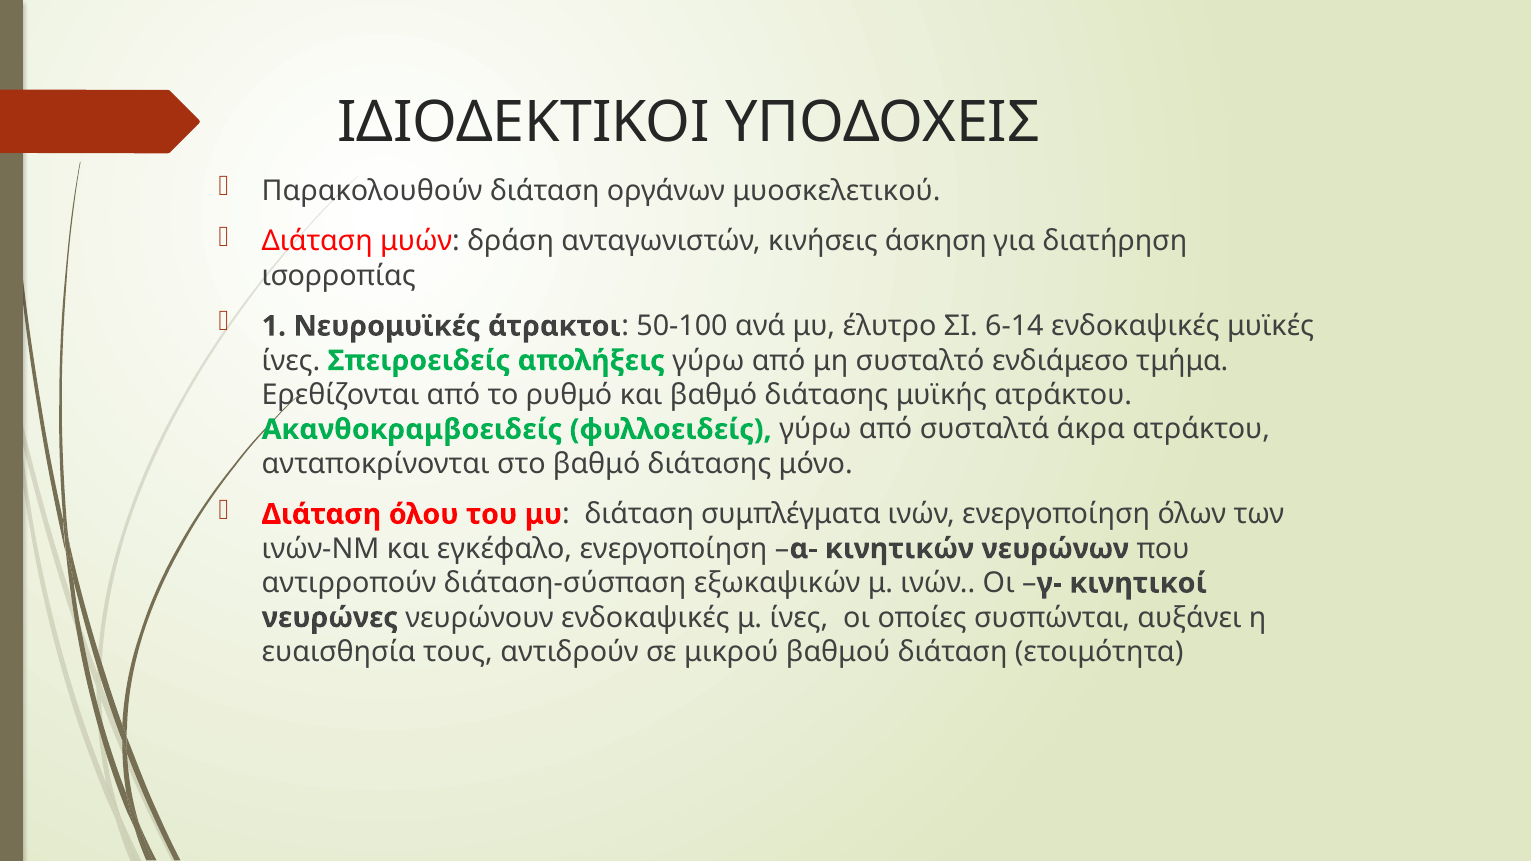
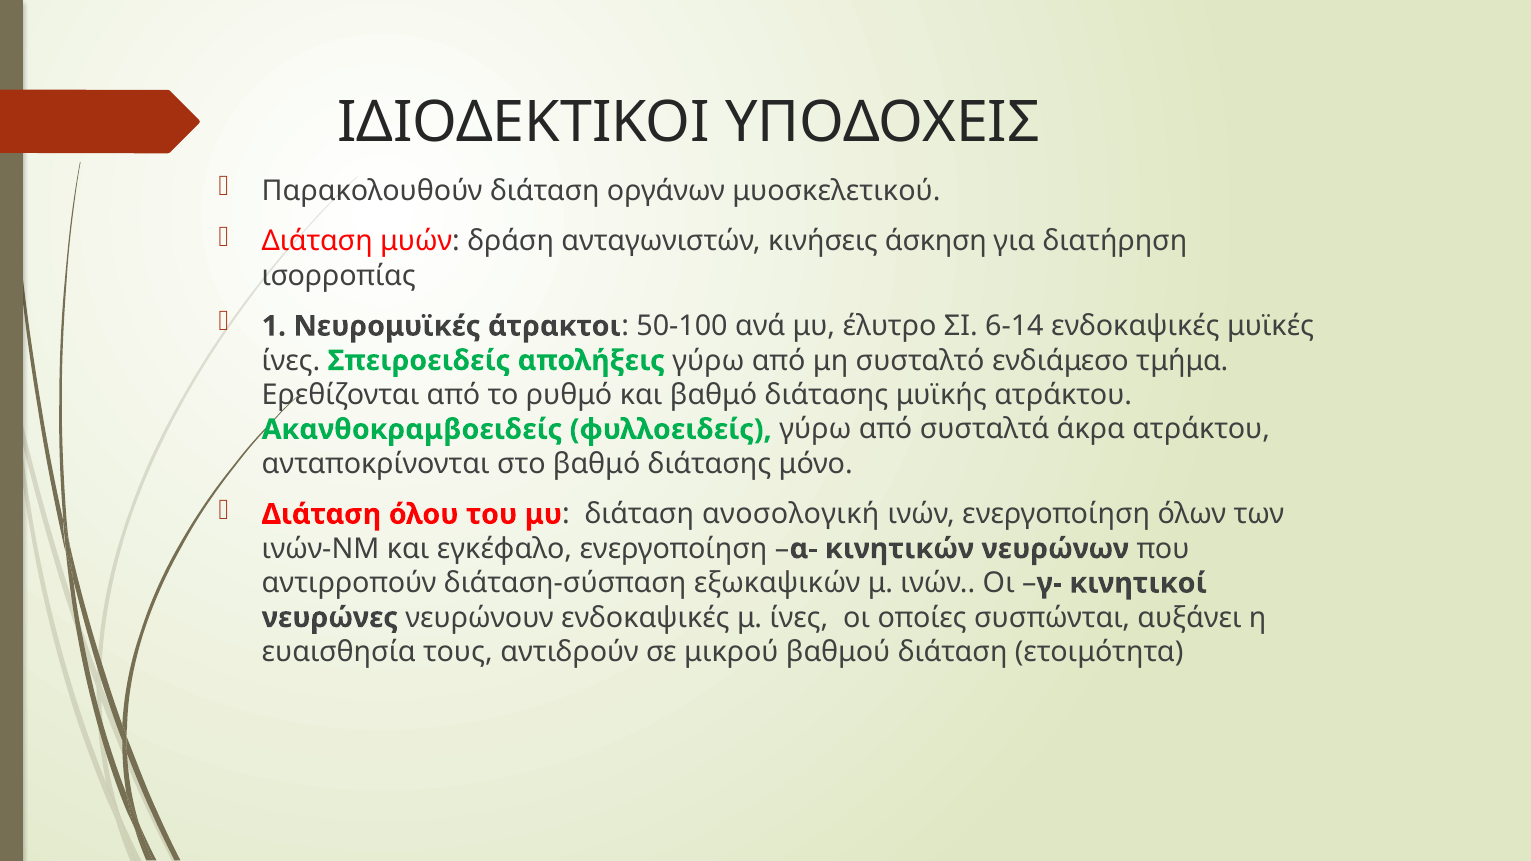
συμπλέγματα: συμπλέγματα -> ανοσολογική (791, 514)
